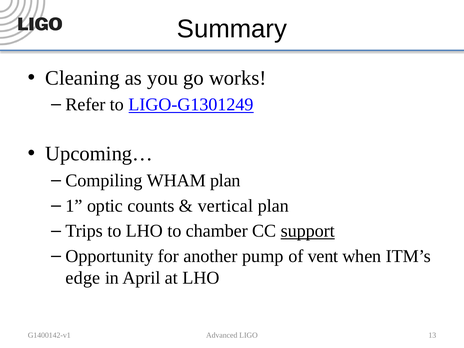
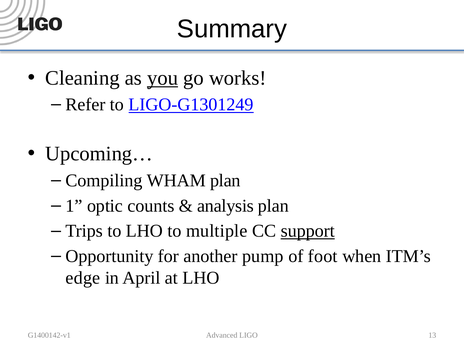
you underline: none -> present (163, 78)
vertical: vertical -> analysis (226, 206)
chamber: chamber -> multiple (217, 231)
vent: vent -> foot (323, 256)
